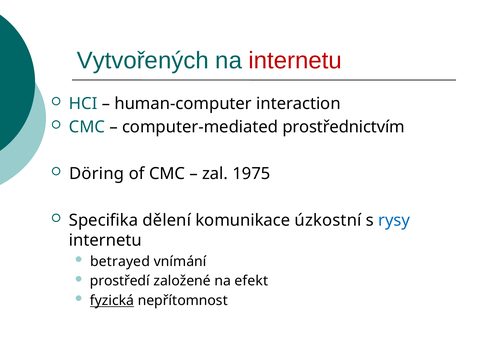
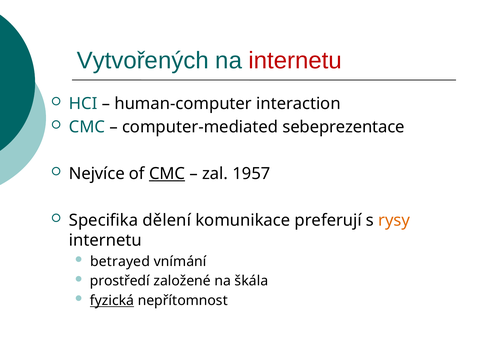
prostřednictvím: prostřednictvím -> sebeprezentace (344, 127)
Döring: Döring -> Nejvíce (97, 174)
CMC underline: none -> present (167, 174)
1975: 1975 -> 1957 (251, 174)
úzkostní: úzkostní -> preferují (328, 220)
rysy colour: blue -> orange (394, 220)
efekt: efekt -> škála (251, 281)
